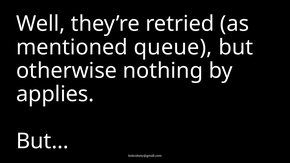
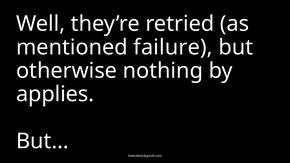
queue: queue -> failure (173, 47)
